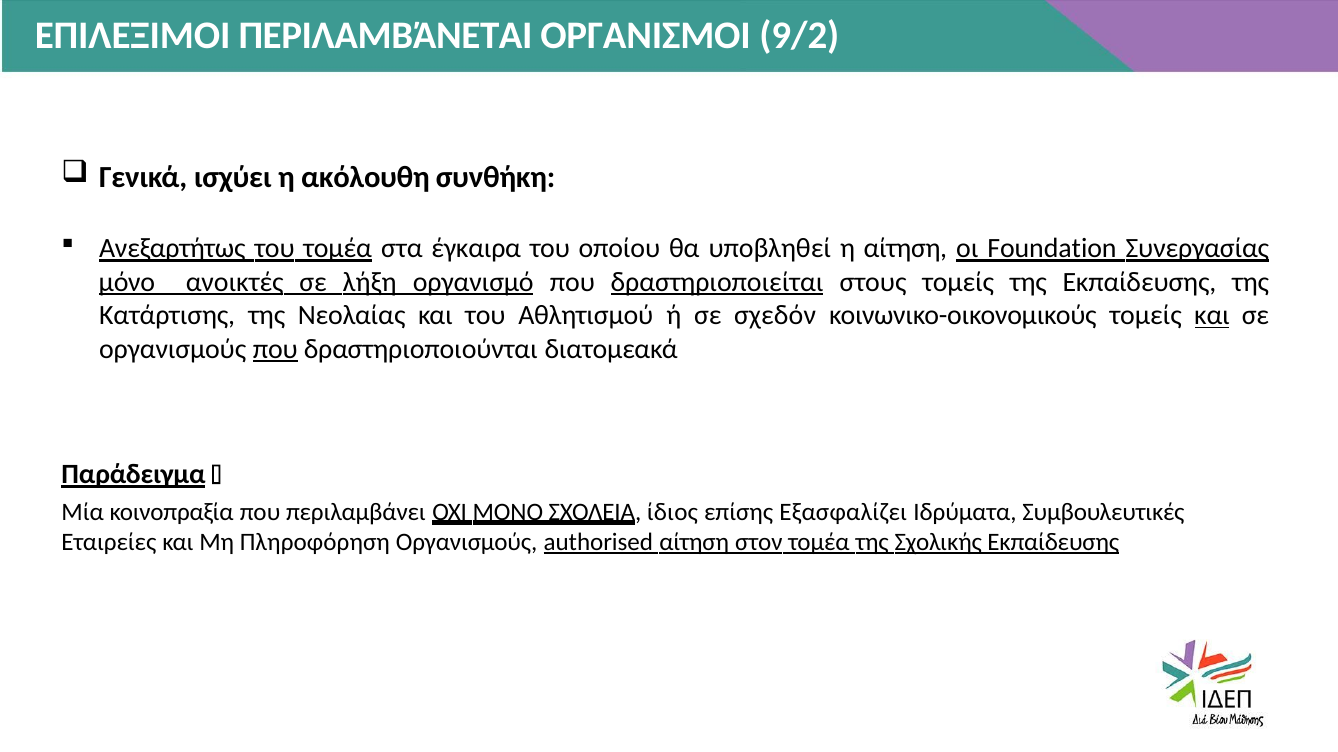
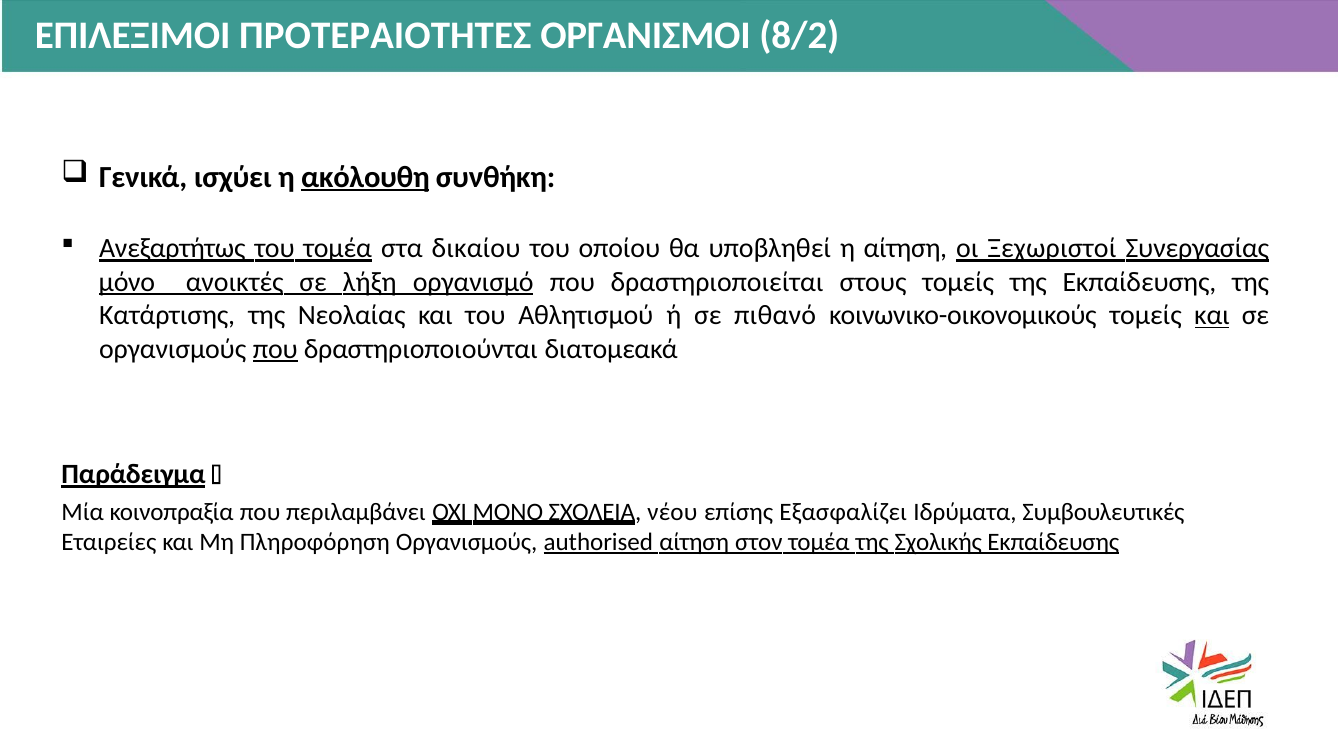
ΠΕΡΙΛΑΜΒΆΝΕΤΑΙ: ΠΕΡΙΛΑΜΒΆΝΕΤΑΙ -> ΠΡΟΤΕΡΑΙΟΤΗΤΕΣ (385, 36)
9/2: 9/2 -> 8/2 (799, 36)
ακόλουθη underline: none -> present (365, 177)
έγκαιρα: έγκαιρα -> δικαίου (476, 249)
Foundation: Foundation -> Ξεχωριστοί (1052, 249)
δραστηριοποιείται underline: present -> none (717, 282)
σχεδόν: σχεδόν -> πιθανό (775, 316)
ίδιος: ίδιος -> νέου (672, 513)
